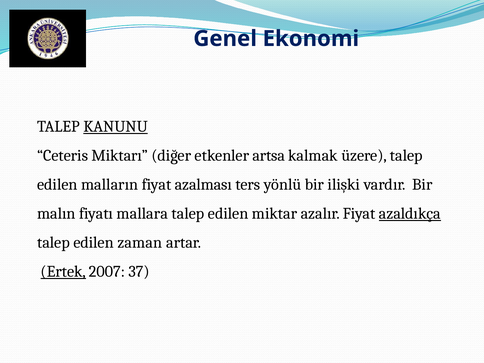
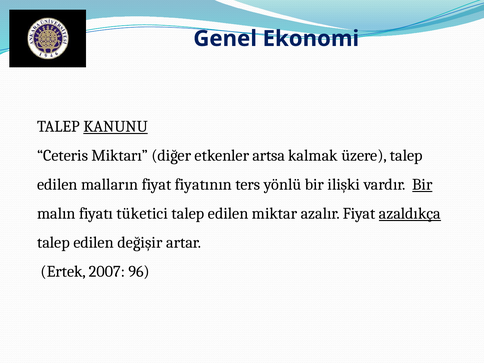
azalması: azalması -> fiyatının (203, 185)
Bir underline: none -> present (422, 185)
mallara: mallara -> tüketici (142, 214)
zaman: zaman -> değişir (140, 243)
Ertek underline: present -> none (63, 272)
37: 37 -> 96 (139, 272)
